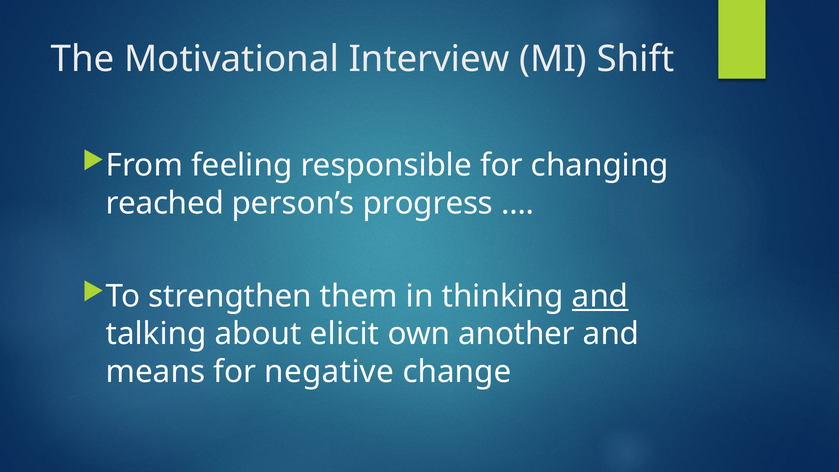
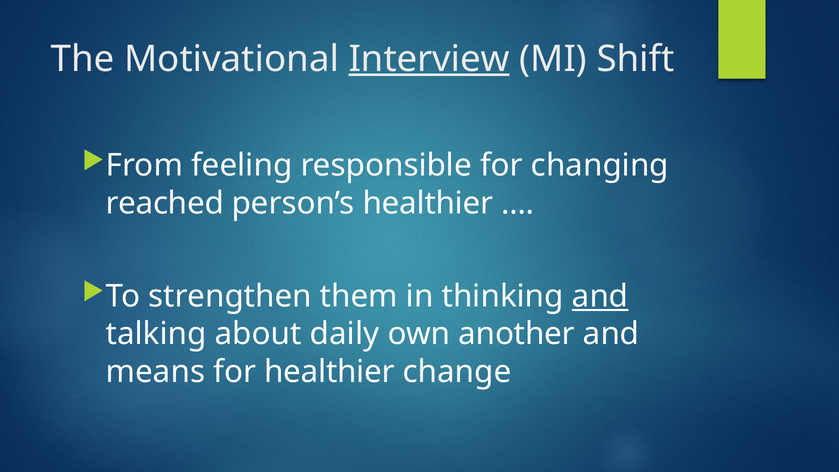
Interview underline: none -> present (429, 59)
person’s progress: progress -> healthier (428, 203)
elicit: elicit -> daily (345, 334)
for negative: negative -> healthier (329, 372)
